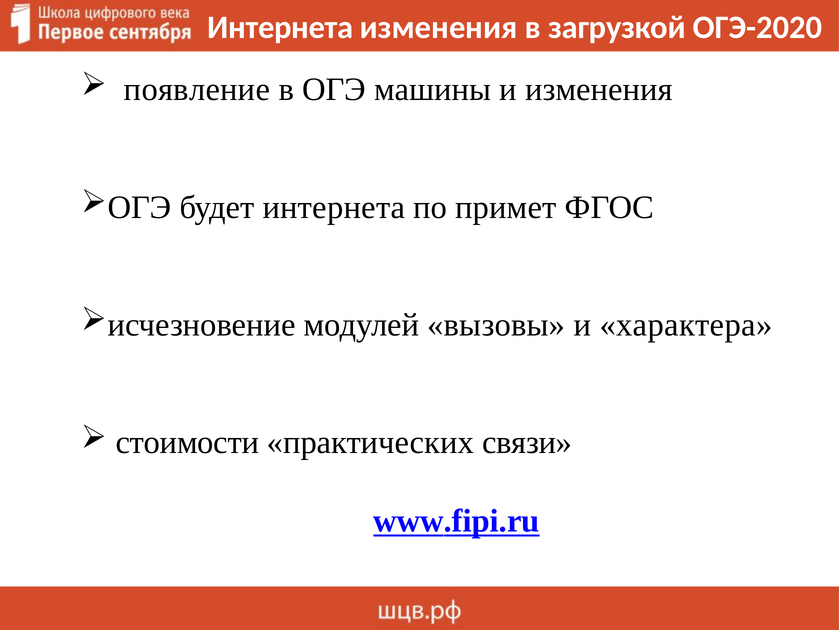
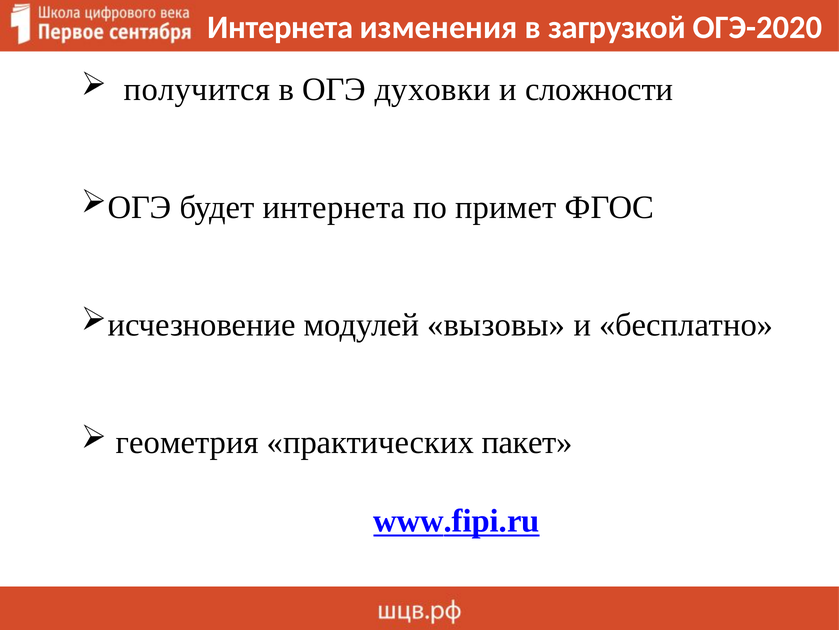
появление: появление -> получится (197, 90)
машины: машины -> духовки (433, 90)
и изменения: изменения -> сложности (599, 90)
характера: характера -> бесплатно (686, 325)
стоимости: стоимости -> геометрия (187, 442)
связи: связи -> пакет (527, 442)
